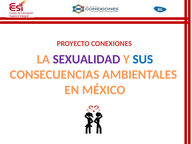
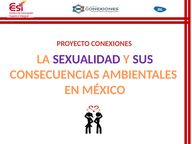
SUS colour: blue -> purple (143, 59)
